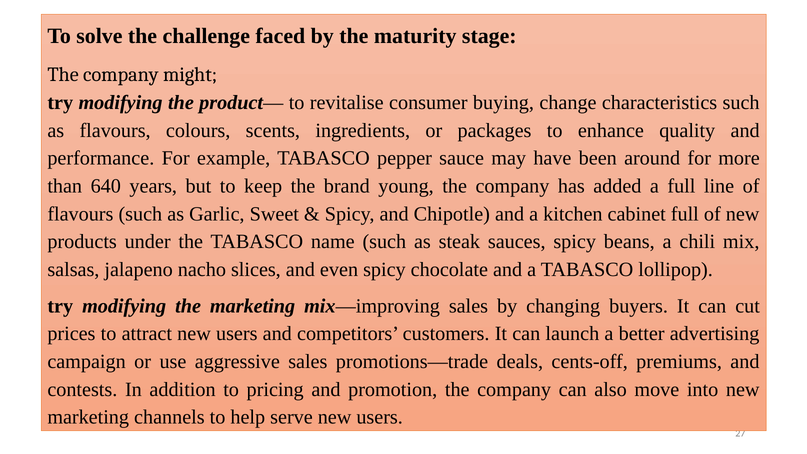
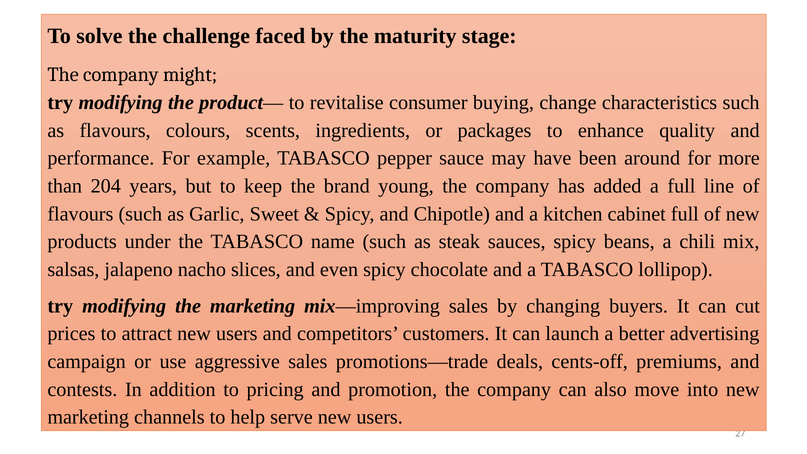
640: 640 -> 204 (106, 186)
